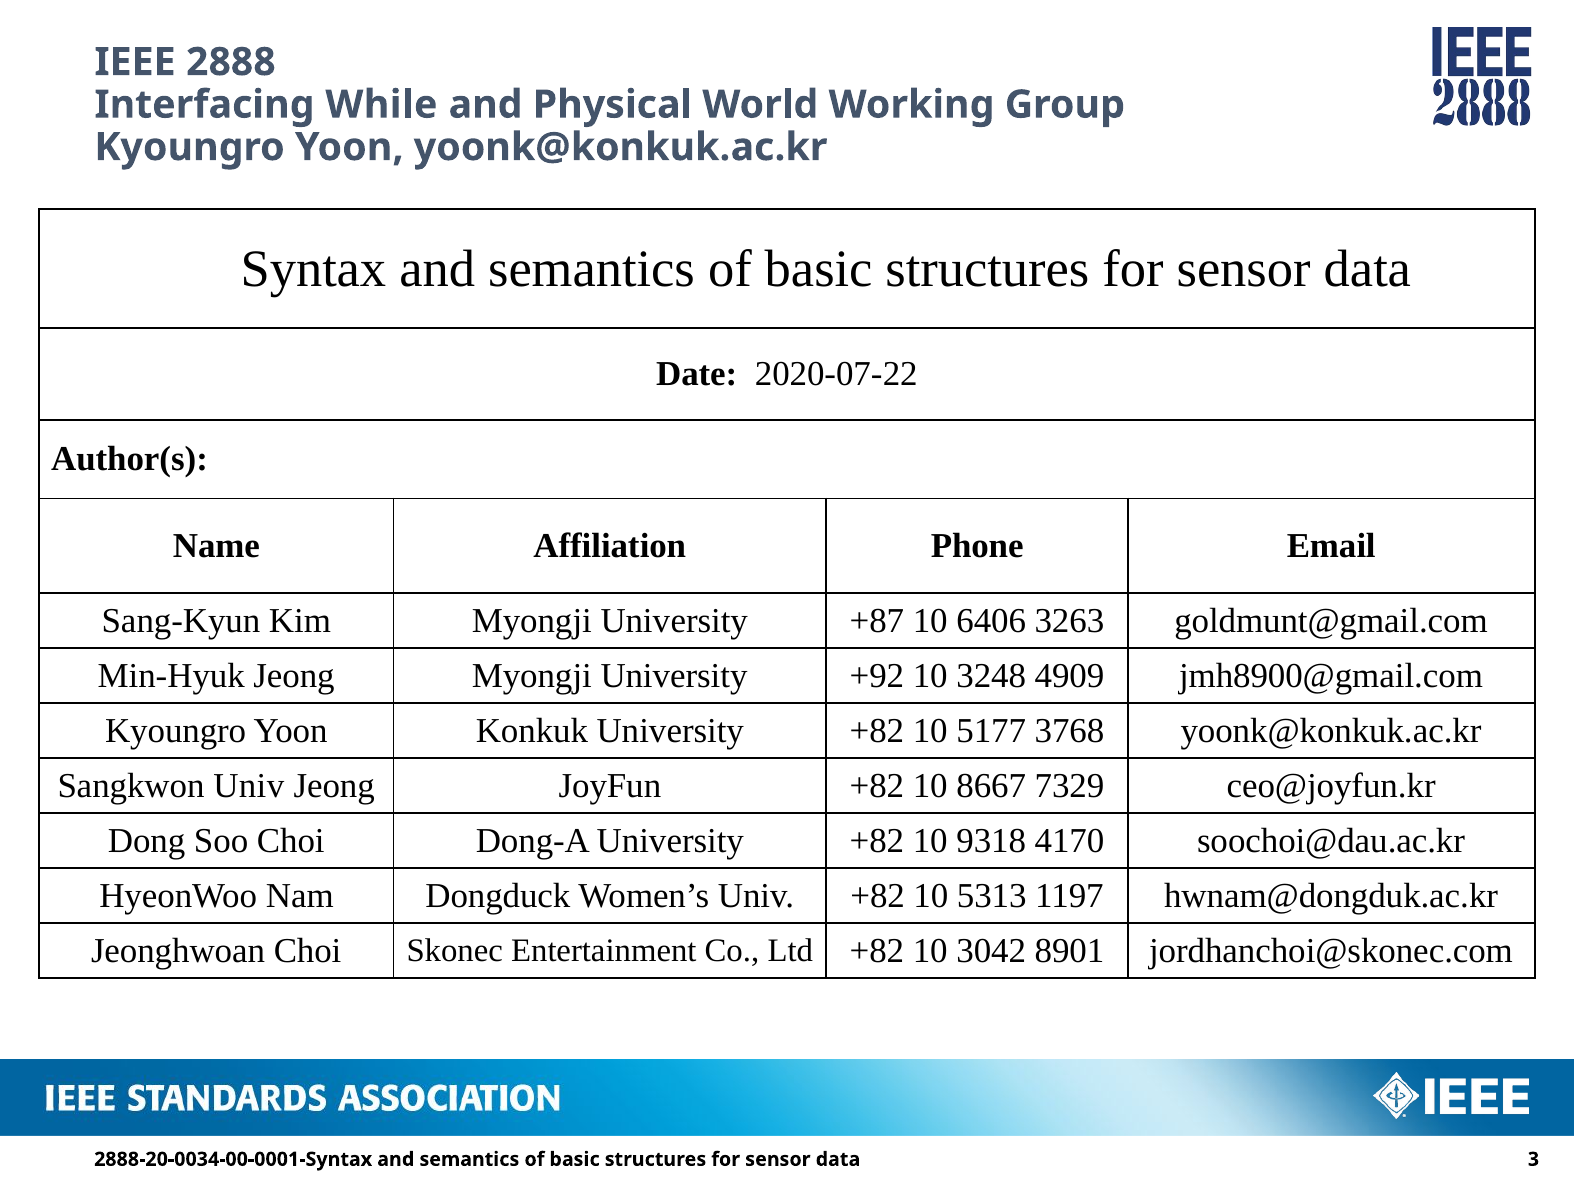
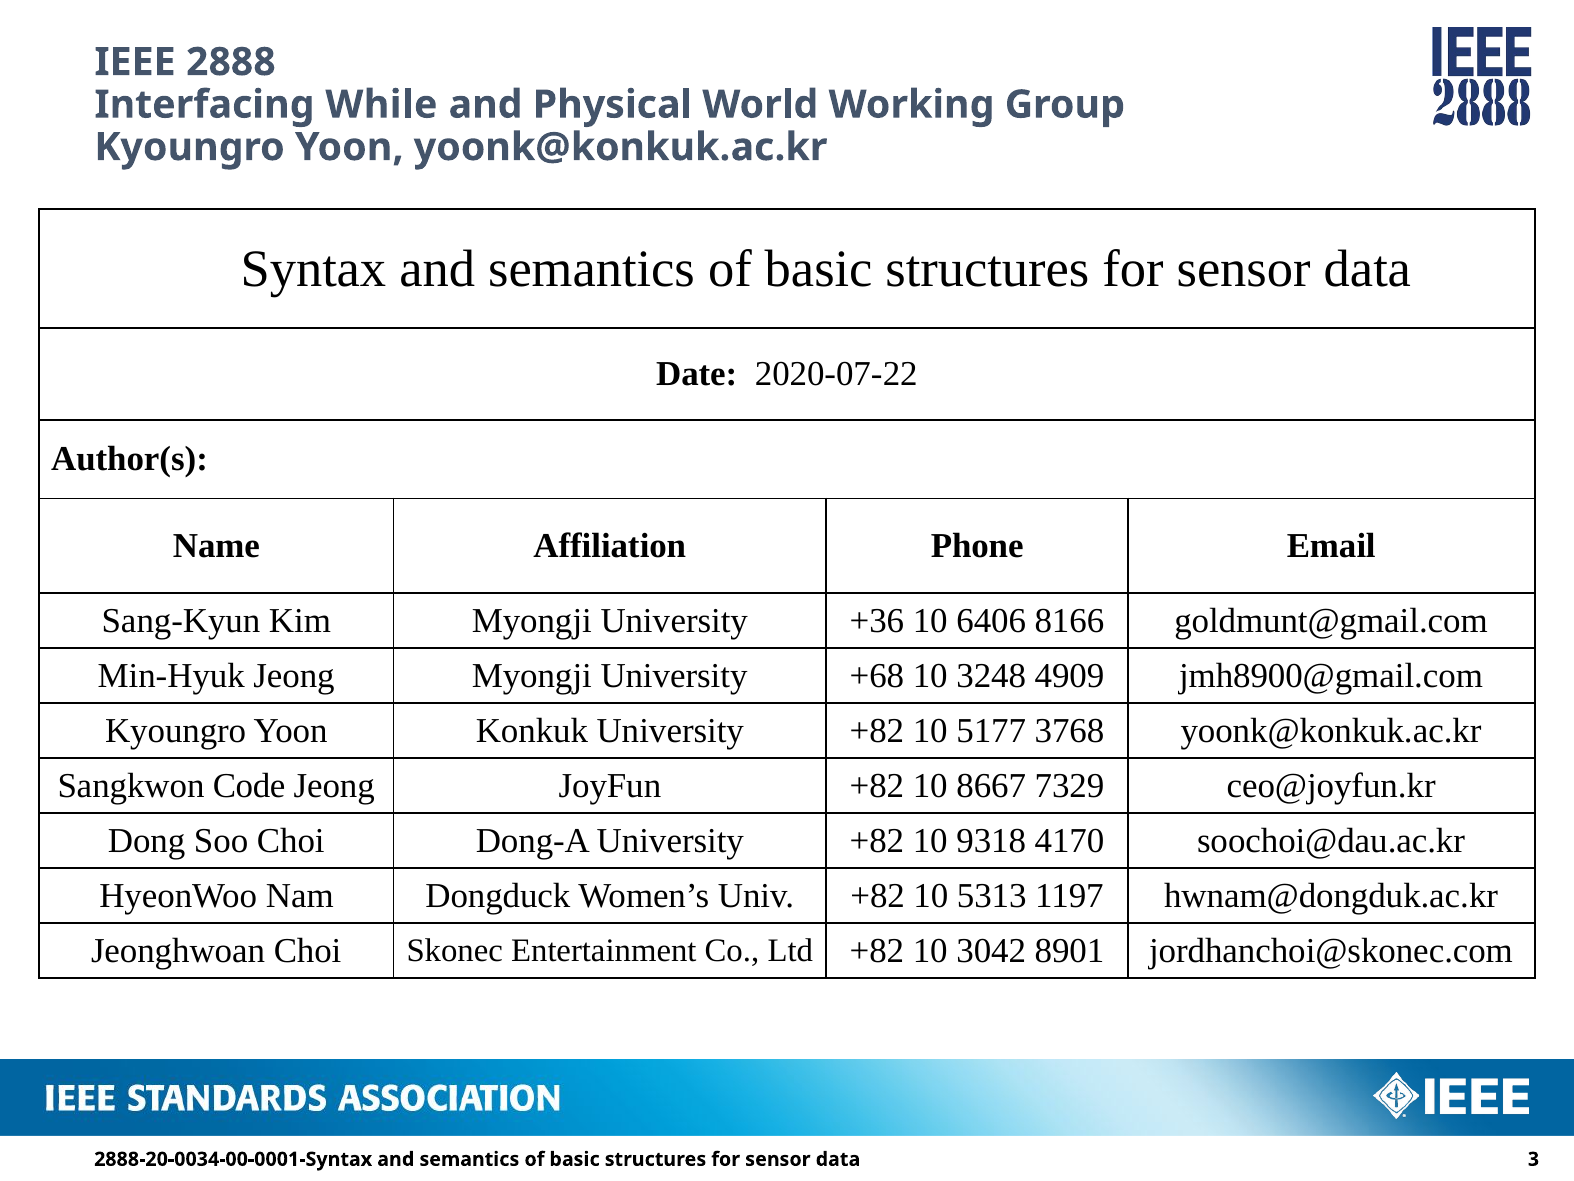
+87: +87 -> +36 (877, 620)
3263: 3263 -> 8166 (1069, 620)
+92: +92 -> +68 (877, 675)
Sangkwon Univ: Univ -> Code (249, 785)
